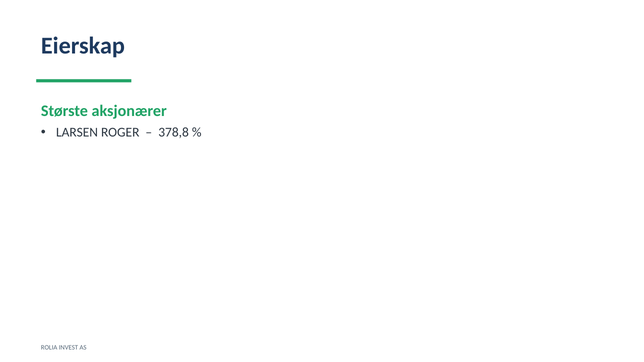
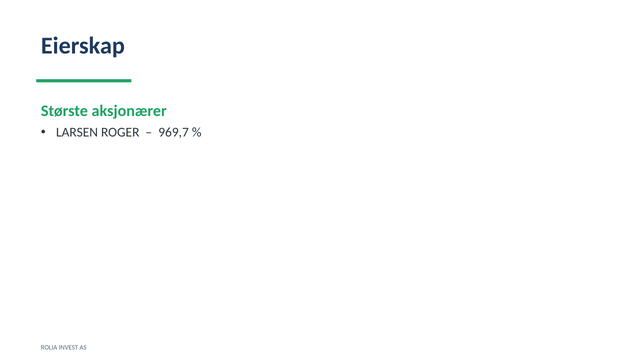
378,8: 378,8 -> 969,7 (174, 132)
